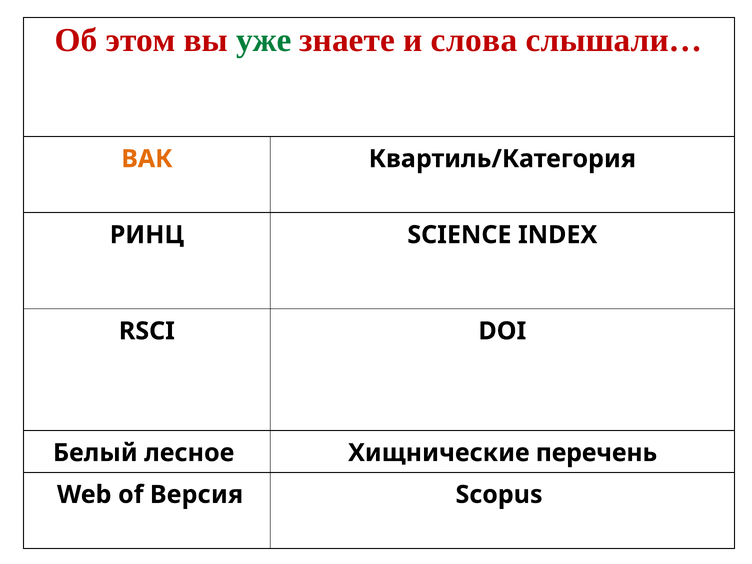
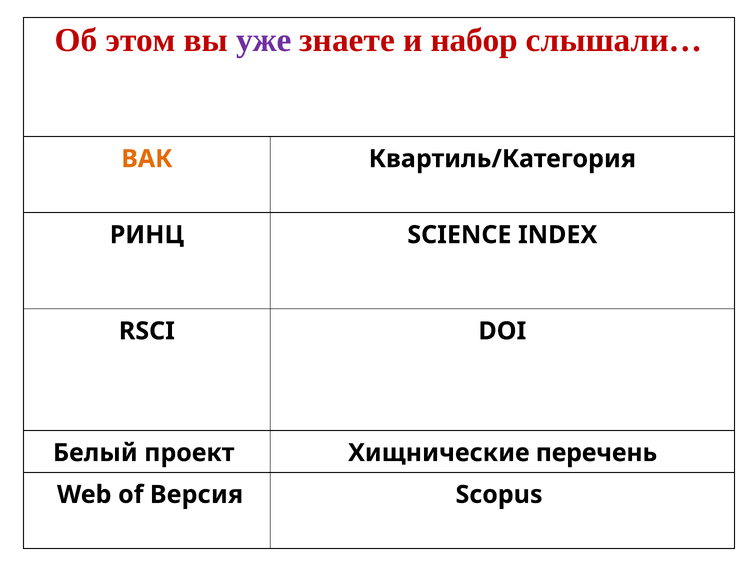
уже colour: green -> purple (264, 40)
слова: слова -> набор (474, 40)
лесное: лесное -> проект (189, 453)
